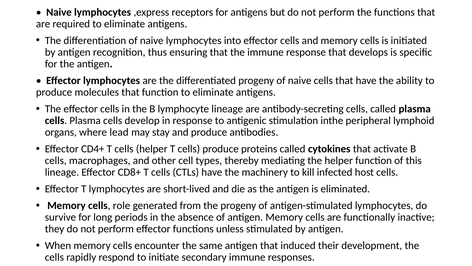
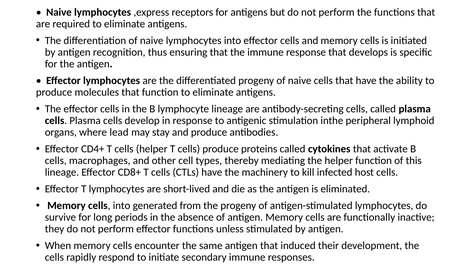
cells role: role -> into (122, 205)
